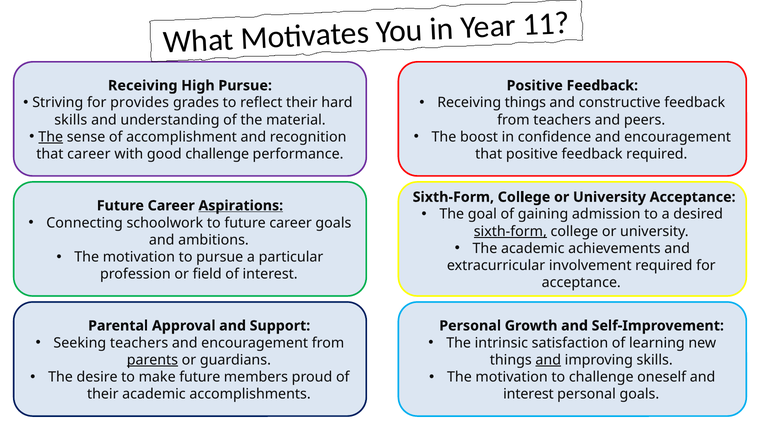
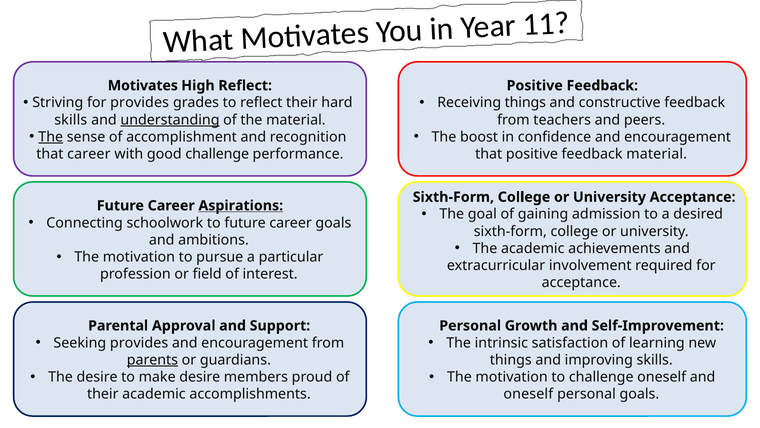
Receiving: Receiving -> Motivates (143, 85)
High Pursue: Pursue -> Reflect (245, 85)
understanding underline: none -> present (170, 120)
feedback required: required -> material (657, 154)
sixth-form underline: present -> none (510, 231)
Seeking teachers: teachers -> provides (139, 342)
and underline: present -> none (548, 360)
make future: future -> desire (200, 377)
interest: interest -> oneself (528, 394)
